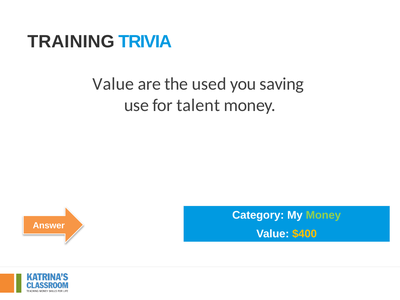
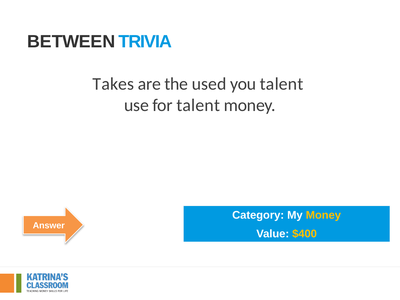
TRAINING: TRAINING -> BETWEEN (71, 41)
Value: Value -> Takes (113, 84)
you saving: saving -> talent (282, 84)
Money colour: light green -> yellow (323, 215)
